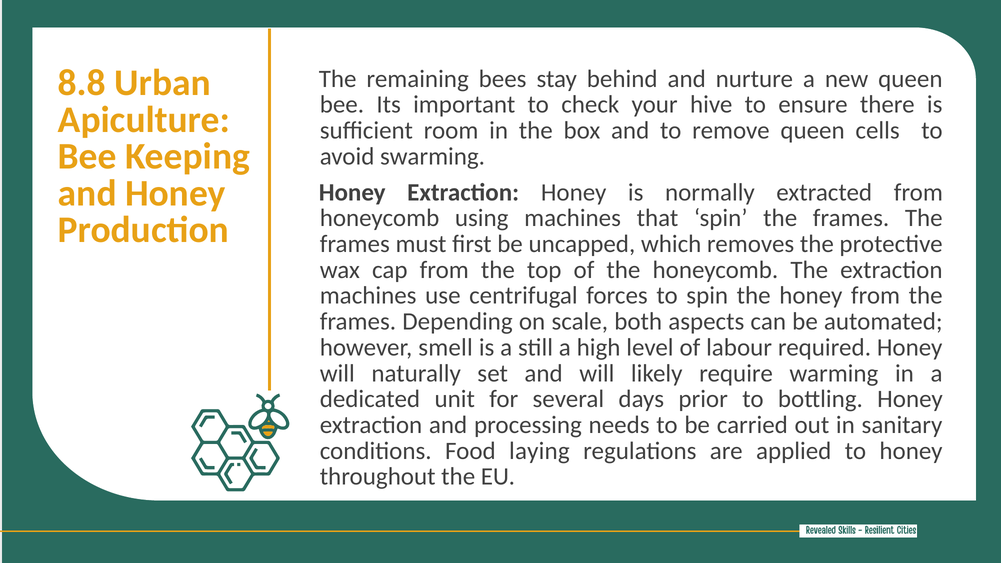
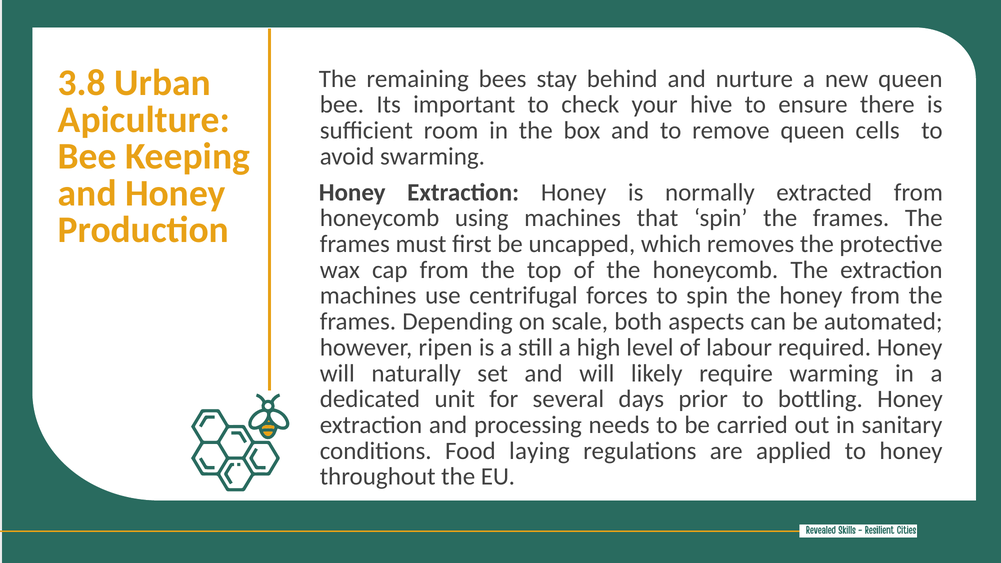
8.8: 8.8 -> 3.8 (82, 83)
smell: smell -> ripen (445, 347)
